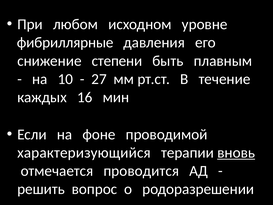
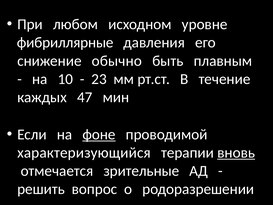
степени: степени -> обычно (117, 61)
27: 27 -> 23 (99, 79)
16: 16 -> 47 (85, 97)
фоне underline: none -> present (99, 134)
проводится: проводится -> зрительные (141, 171)
